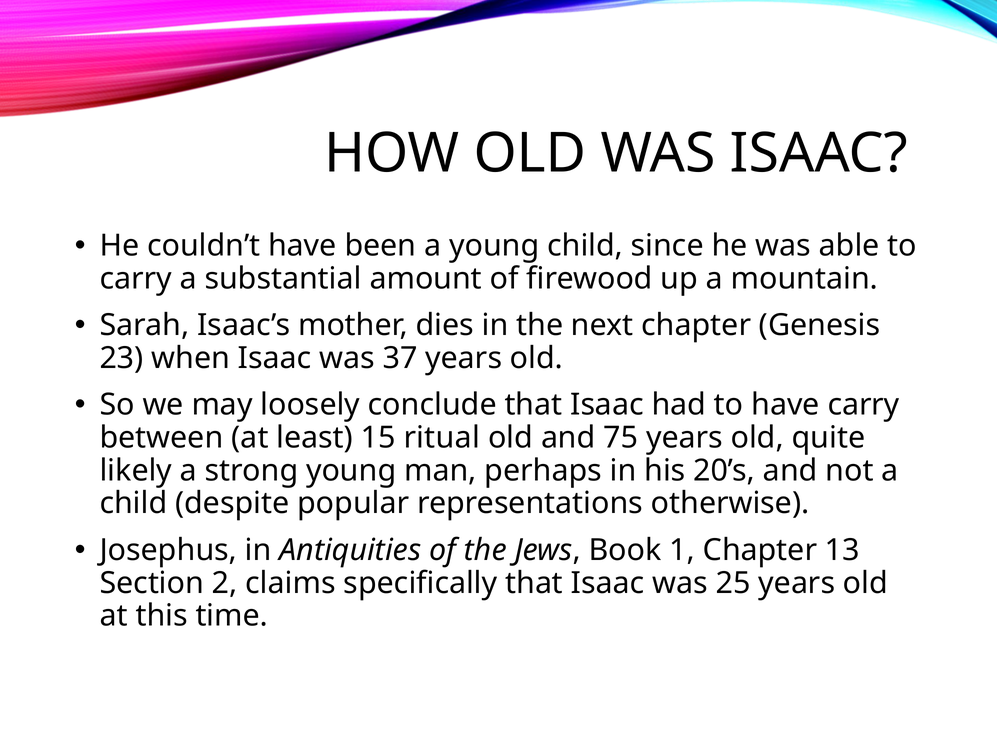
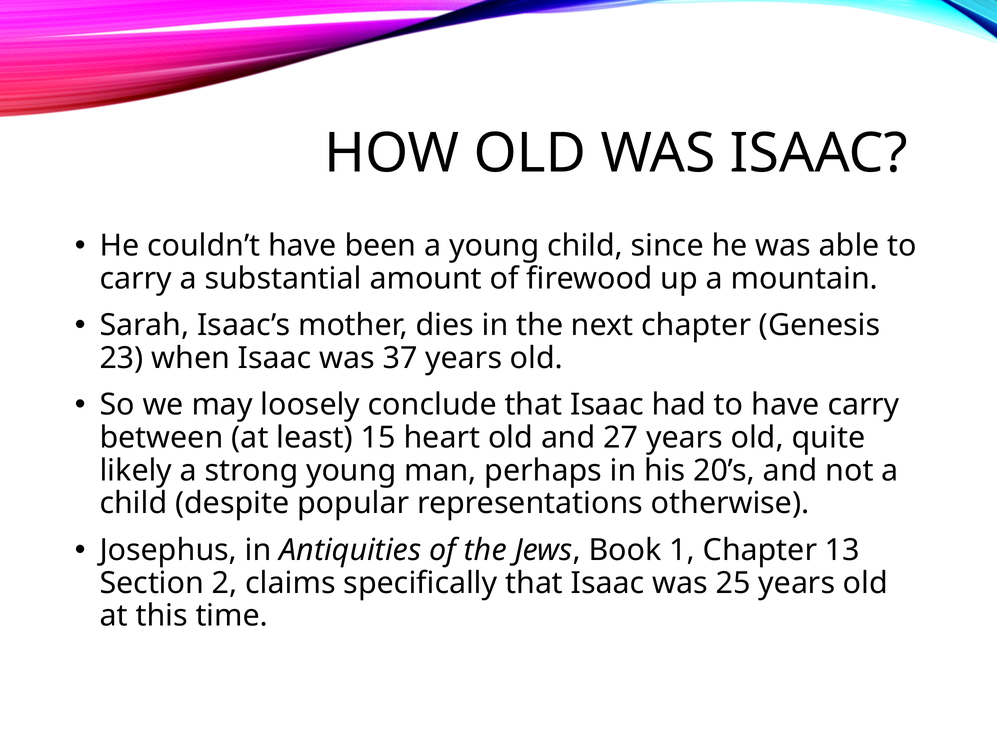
ritual: ritual -> heart (442, 438)
75: 75 -> 27 (621, 438)
